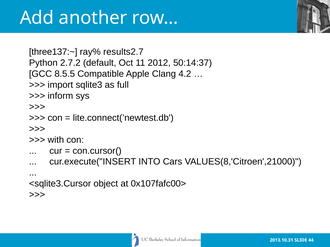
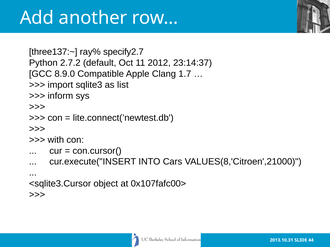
results2.7: results2.7 -> specify2.7 (123, 52)
50:14:37: 50:14:37 -> 23:14:37 (193, 63)
8.5.5: 8.5.5 -> 8.9.0 (65, 74)
4.2: 4.2 -> 1.7 (185, 74)
full: full -> list (123, 85)
